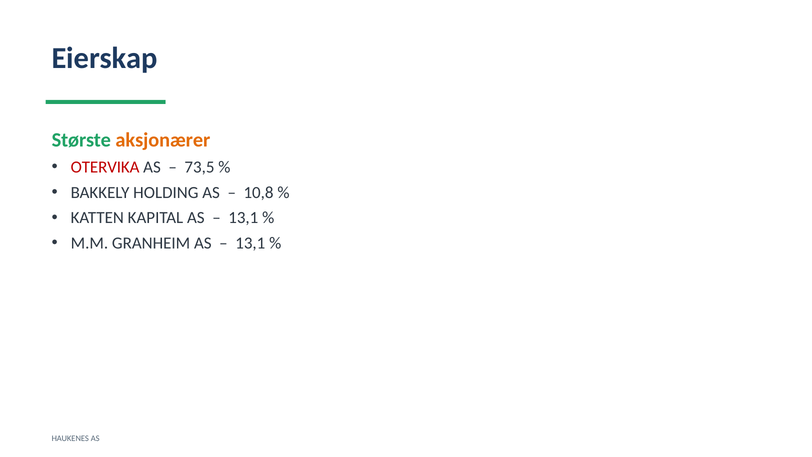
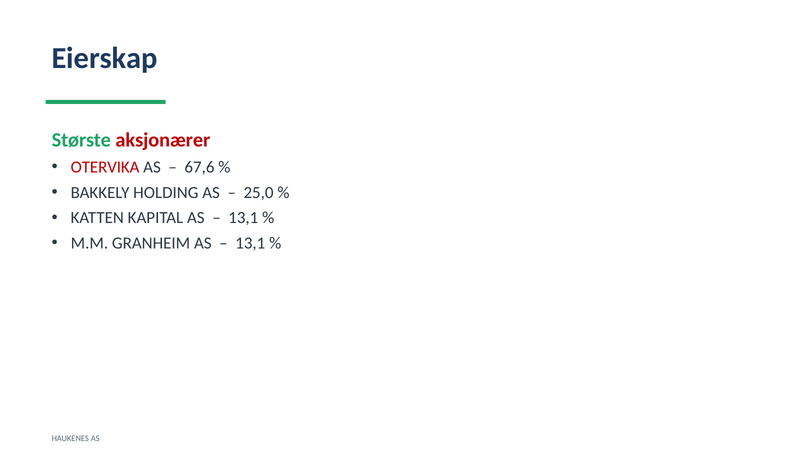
aksjonærer colour: orange -> red (163, 140)
73,5: 73,5 -> 67,6 (199, 167)
10,8: 10,8 -> 25,0 (259, 192)
